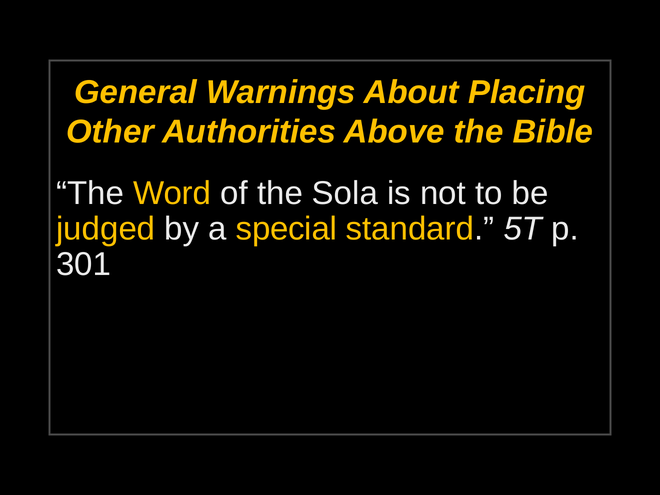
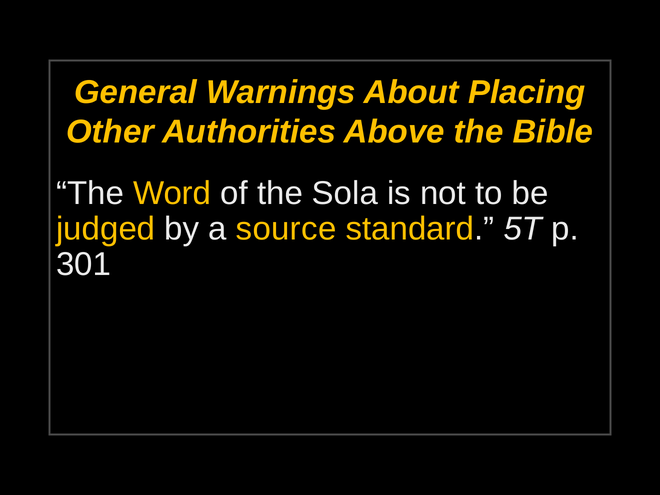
special: special -> source (286, 229)
